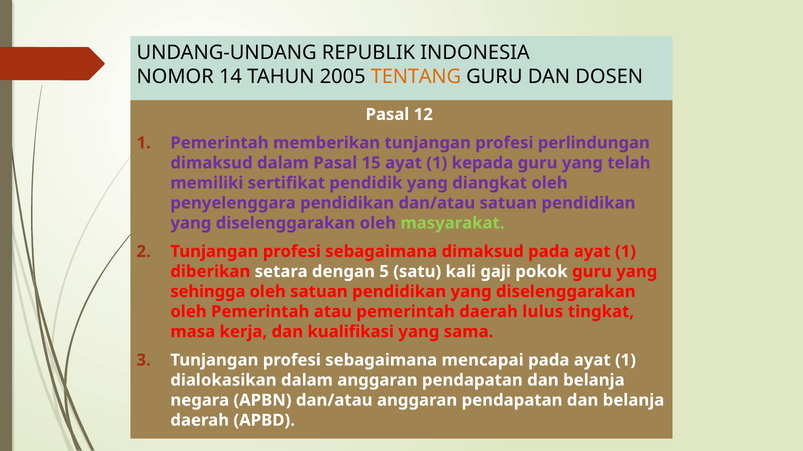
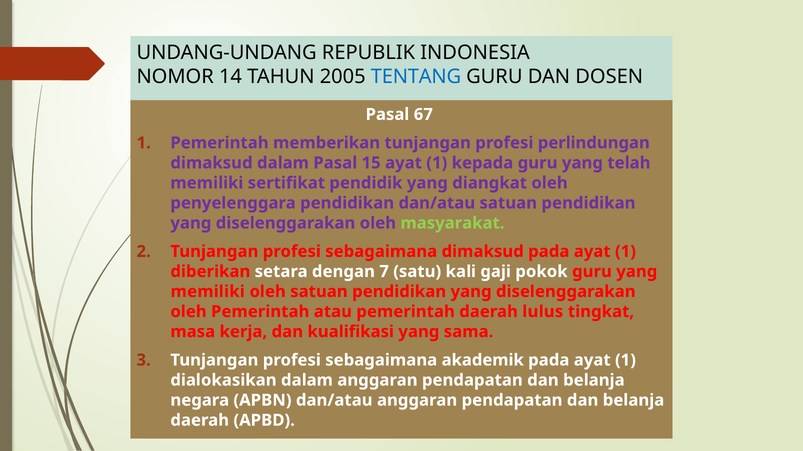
TENTANG colour: orange -> blue (416, 77)
12: 12 -> 67 (423, 115)
5: 5 -> 7 (384, 272)
sehingga: sehingga -> memiliki (208, 292)
mencapai: mencapai -> akademik (483, 361)
